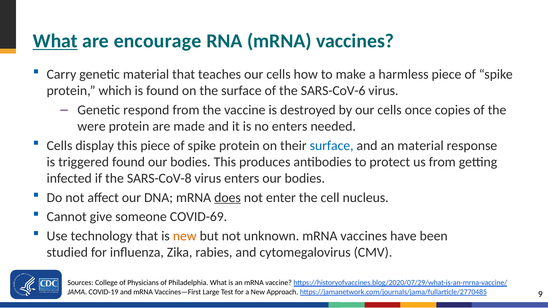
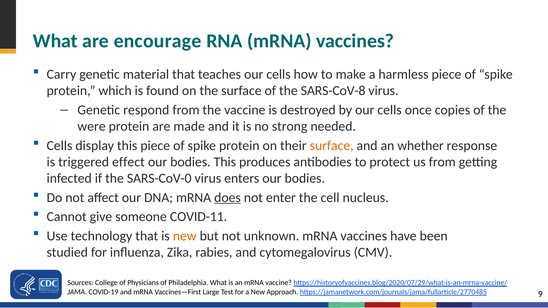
What underline: present -> none (55, 41)
SARS-CoV-6: SARS-CoV-6 -> SARS-CoV-8 (333, 91)
no enters: enters -> strong (290, 126)
surface colour: blue -> orange (332, 146)
an material: material -> whether (421, 146)
triggered found: found -> effect (128, 162)
SARS-CoV-8: SARS-CoV-8 -> SARS-CoV-0 (159, 179)
COVID-69: COVID-69 -> COVID-11 (199, 217)
